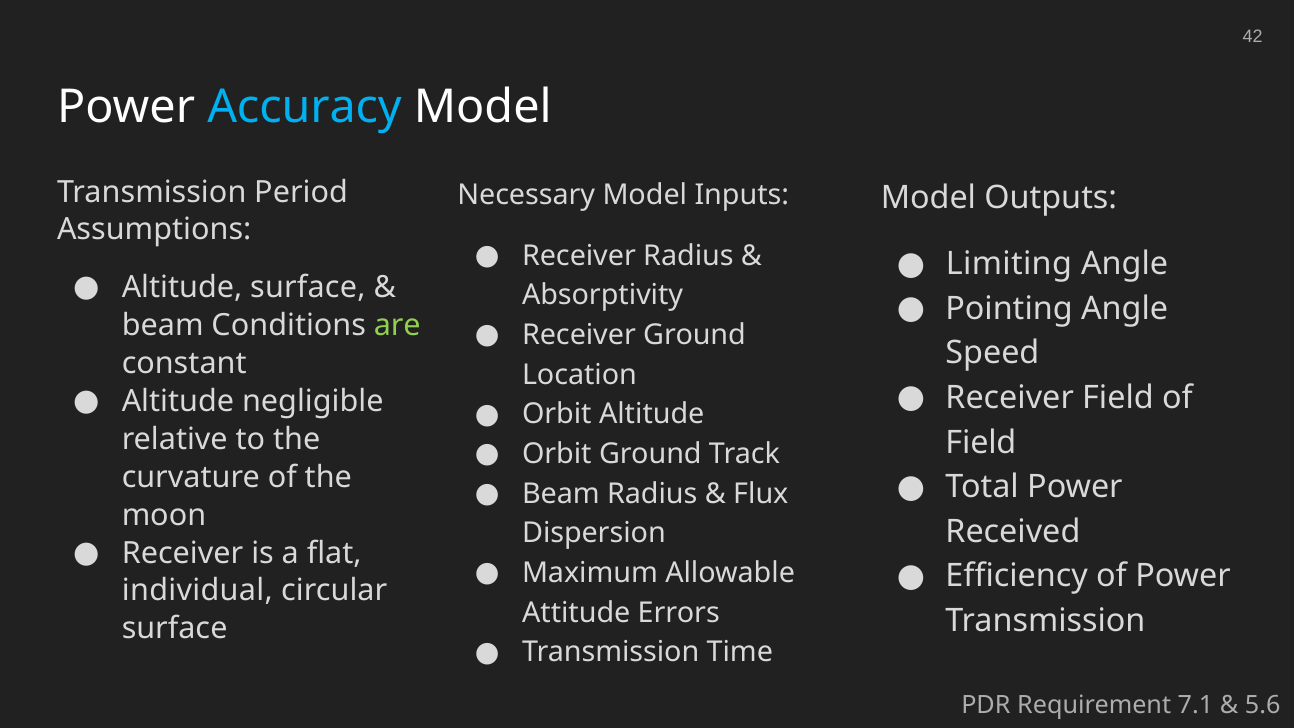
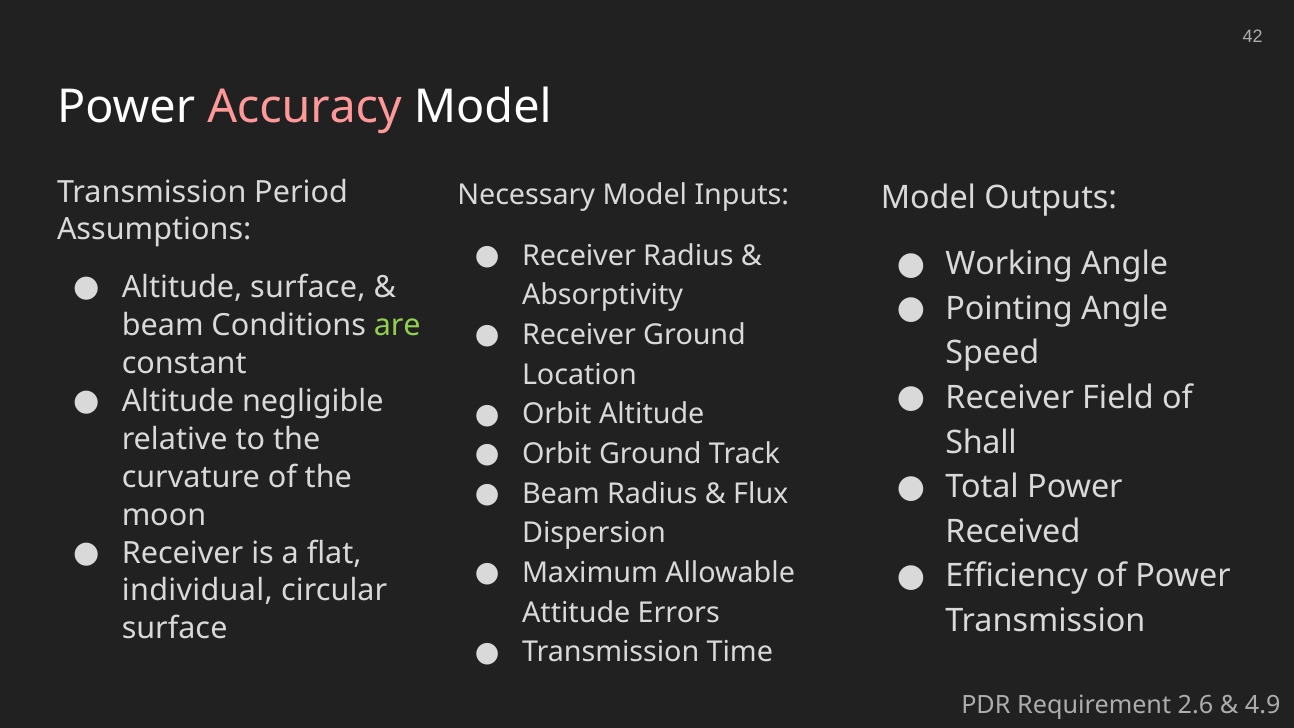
Accuracy colour: light blue -> pink (305, 107)
Limiting: Limiting -> Working (1009, 264)
Field: Field -> Shall (981, 442)
7.1: 7.1 -> 2.6 (1196, 705)
5.6: 5.6 -> 4.9 (1263, 705)
